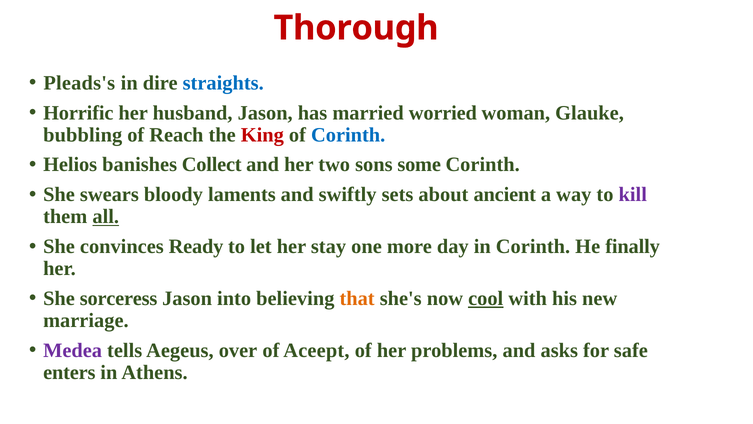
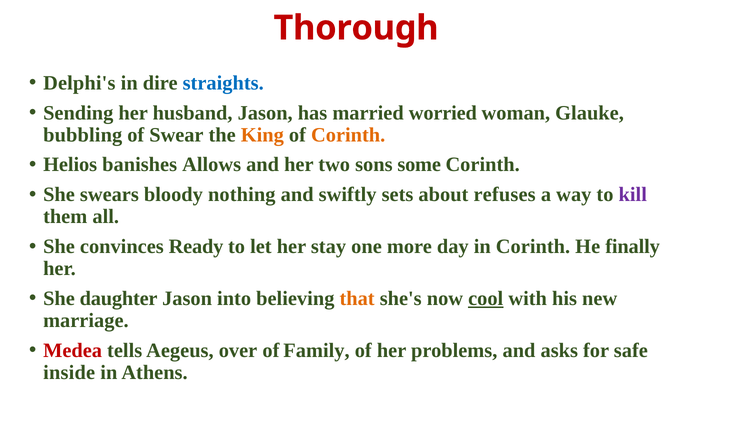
Pleads's: Pleads's -> Delphi's (79, 83)
Horrific: Horrific -> Sending (78, 113)
Reach: Reach -> Swear (176, 135)
King colour: red -> orange (262, 135)
Corinth colour: blue -> orange (348, 135)
Collect: Collect -> Allows (212, 165)
laments: laments -> nothing (242, 194)
ancient: ancient -> refuses (505, 194)
all underline: present -> none (106, 216)
sorceress: sorceress -> daughter (119, 298)
Medea colour: purple -> red (73, 350)
Aceept: Aceept -> Family (317, 350)
enters: enters -> inside (69, 372)
